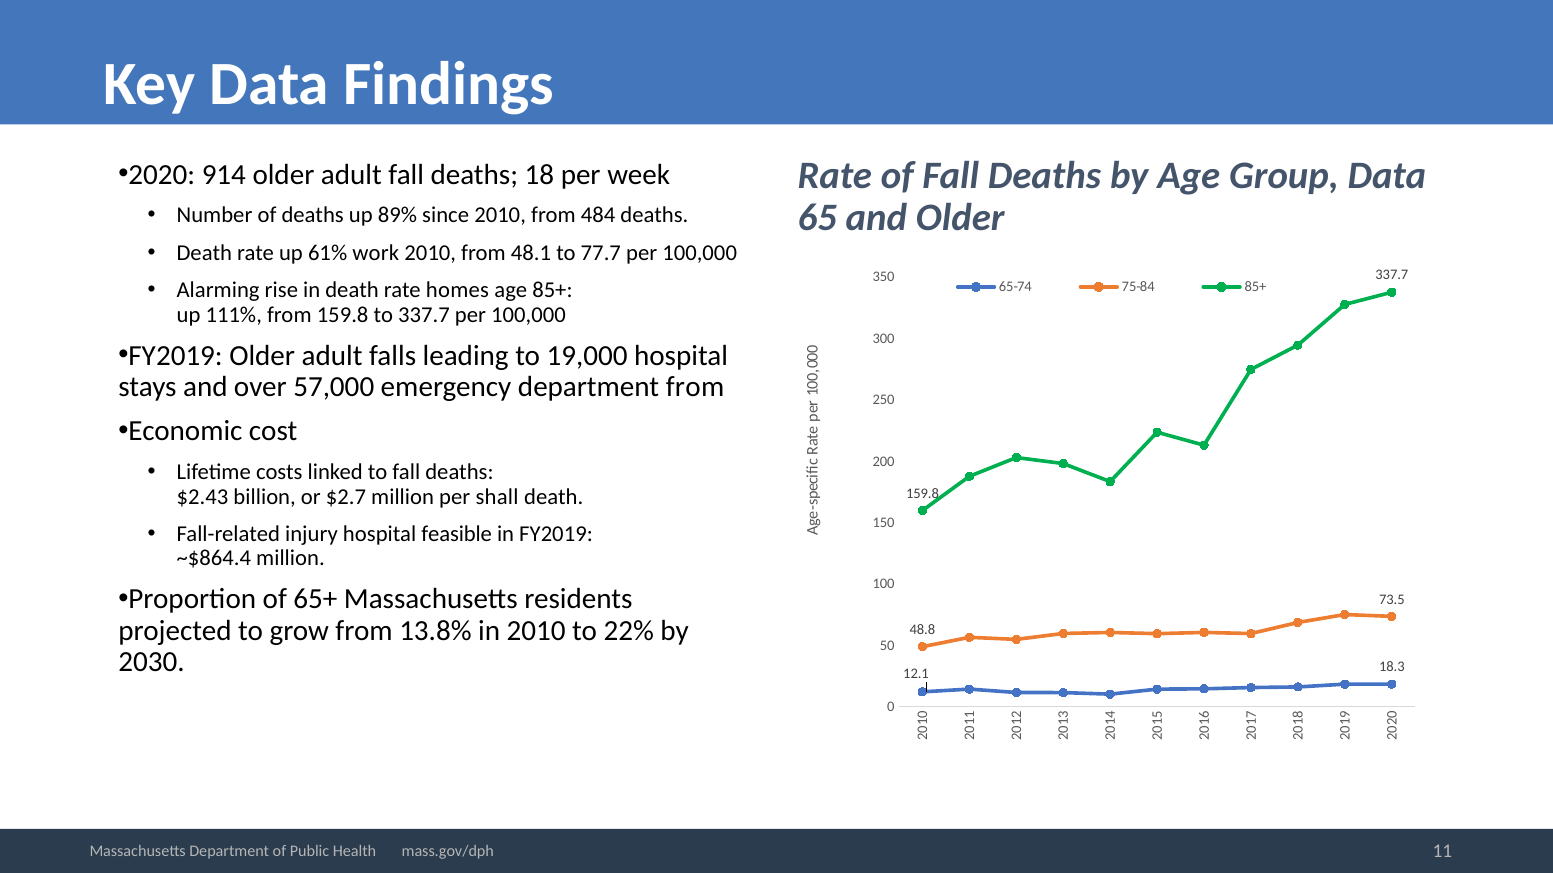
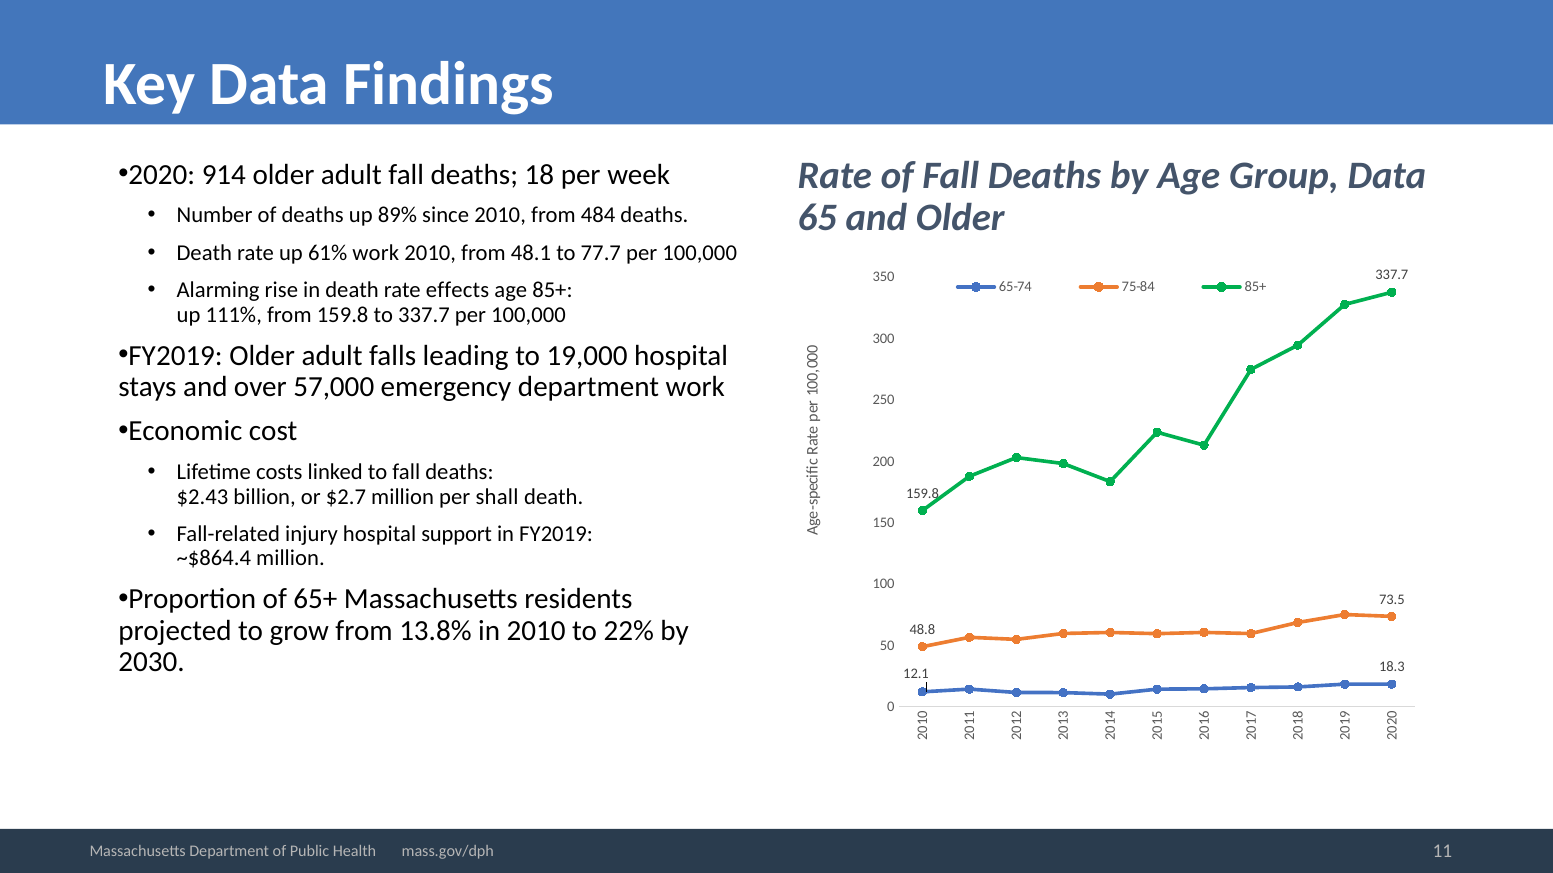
homes: homes -> effects (457, 290)
department from: from -> work (695, 387)
feasible: feasible -> support (457, 534)
